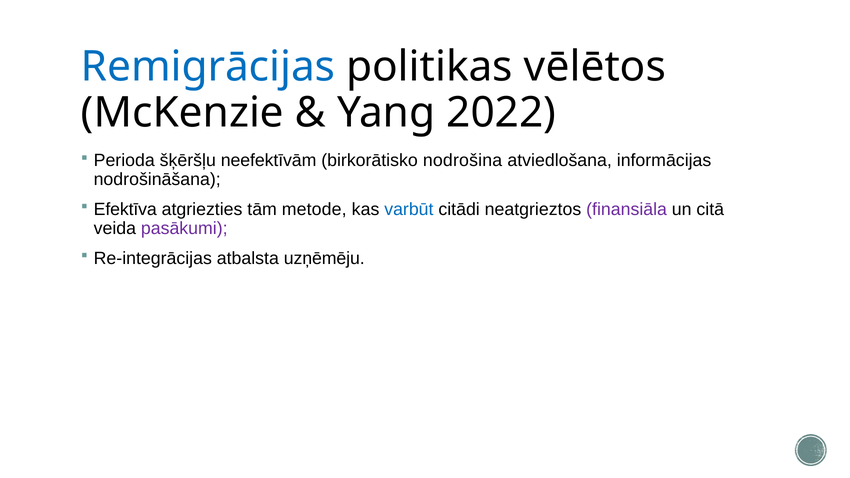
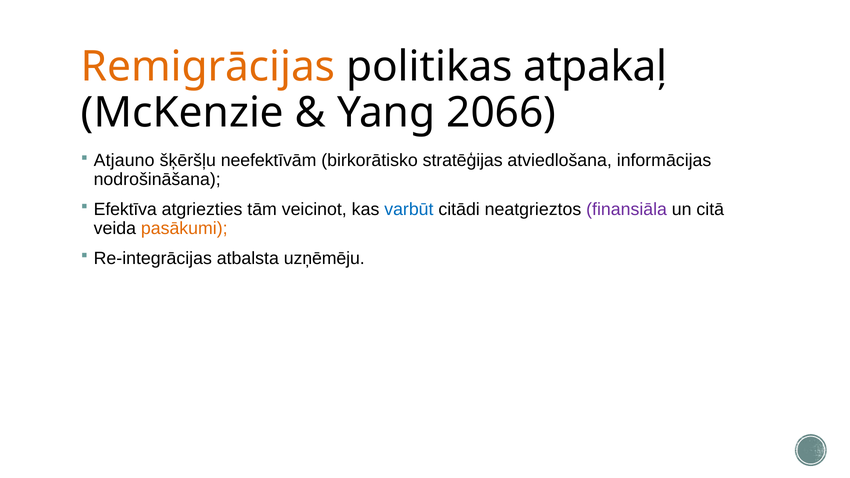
Remigrācijas colour: blue -> orange (208, 67)
vēlētos: vēlētos -> atpakaļ (595, 67)
2022: 2022 -> 2066 (501, 113)
Perioda: Perioda -> Atjauno (124, 161)
nodrošina: nodrošina -> stratēģijas (463, 161)
metode: metode -> veicinot (314, 209)
pasākumi colour: purple -> orange (184, 229)
